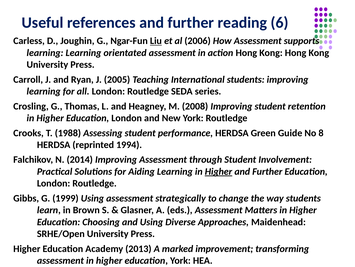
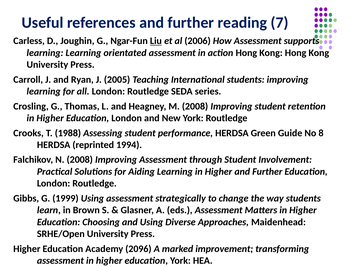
6: 6 -> 7 (280, 22)
N 2014: 2014 -> 2008 (80, 159)
Higher underline: present -> none (219, 171)
2013: 2013 -> 2096 (138, 248)
